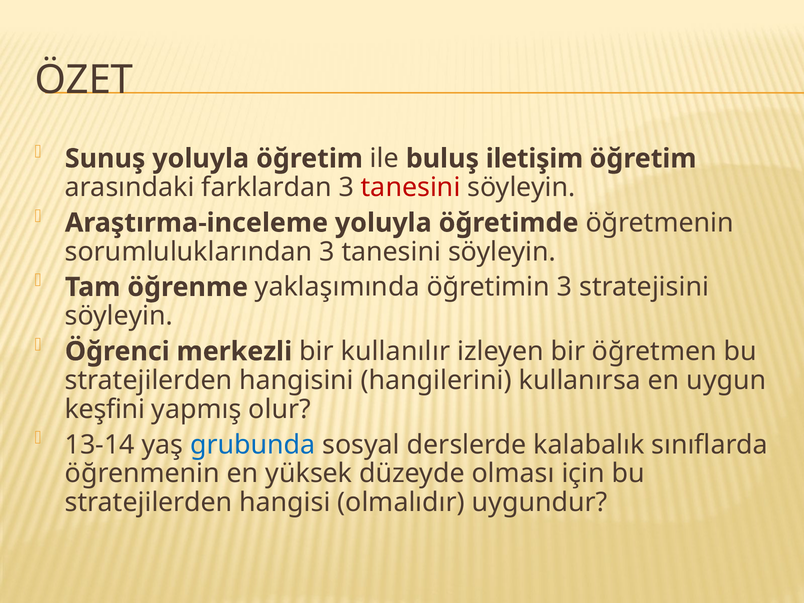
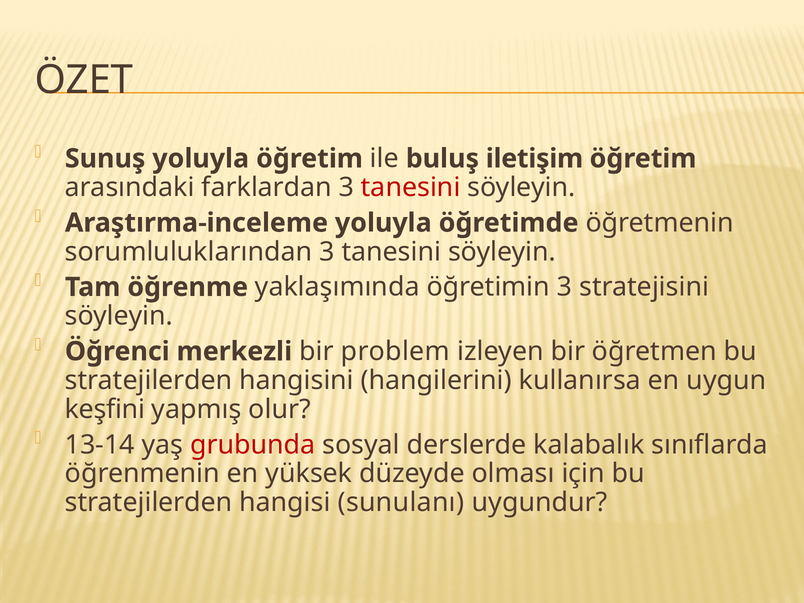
kullanılır: kullanılır -> problem (395, 351)
grubunda colour: blue -> red (253, 445)
olmalıdır: olmalıdır -> sunulanı (401, 503)
